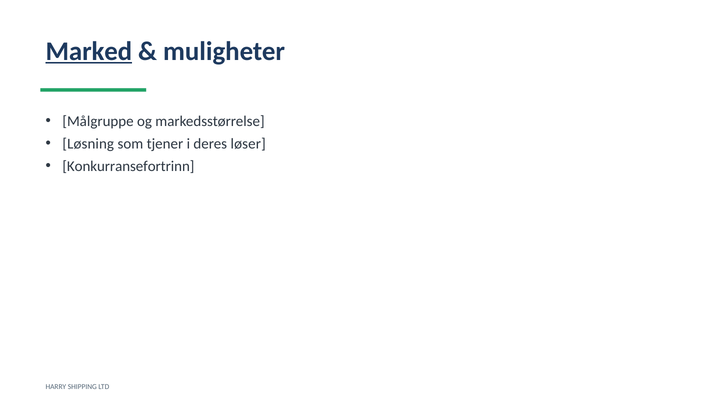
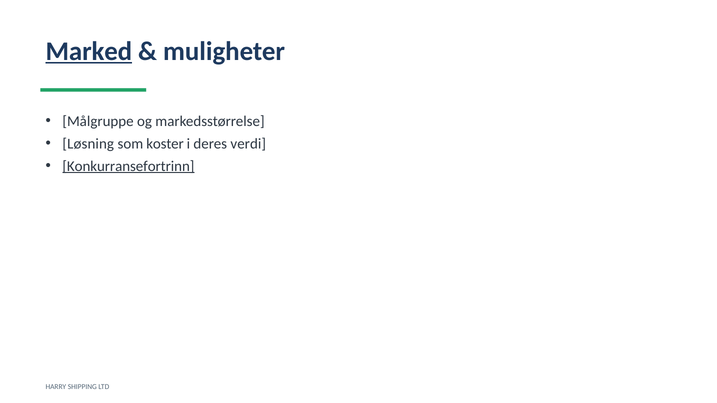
tjener: tjener -> koster (165, 144)
løser: løser -> verdi (248, 144)
Konkurransefortrinn underline: none -> present (128, 166)
